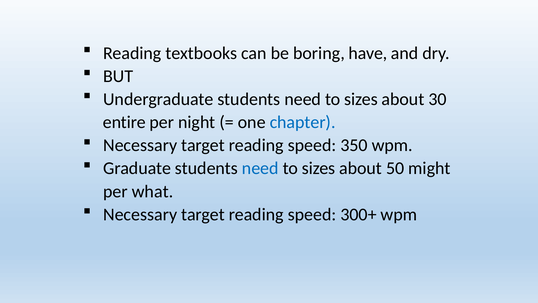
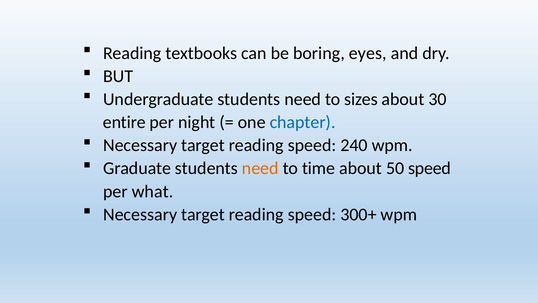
have: have -> eyes (368, 53)
350: 350 -> 240 (354, 145)
need colour: blue -> orange (260, 168)
sizes: sizes -> time (319, 168)
50 might: might -> speed (430, 168)
